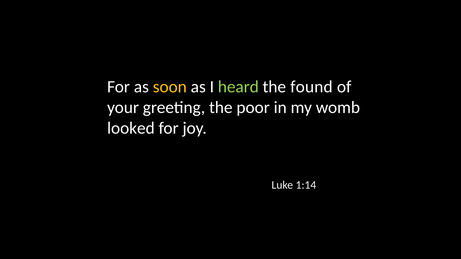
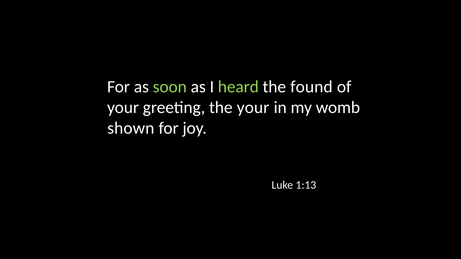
soon colour: yellow -> light green (170, 87)
the poor: poor -> your (253, 108)
looked: looked -> shown (131, 128)
1:14: 1:14 -> 1:13 (306, 185)
